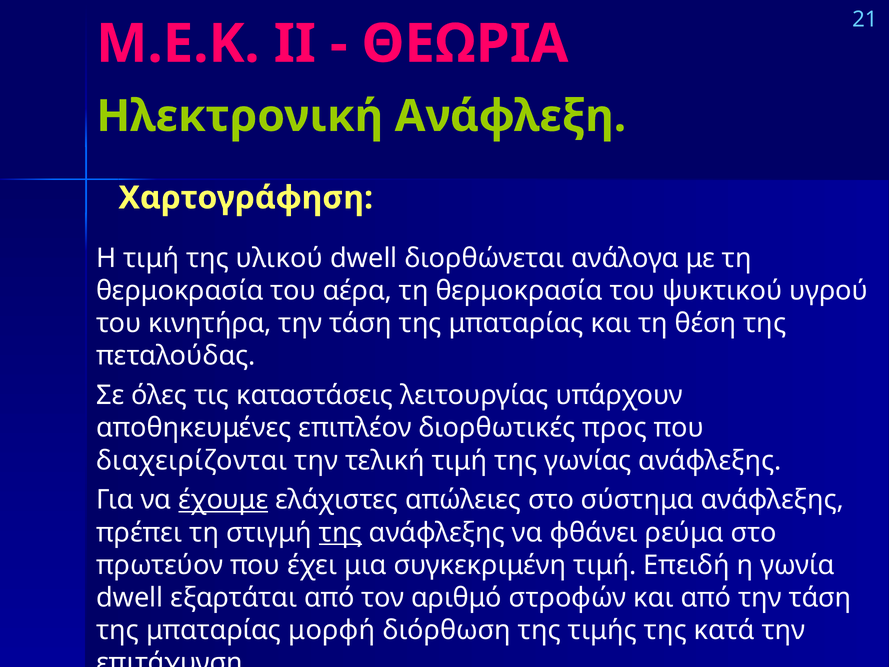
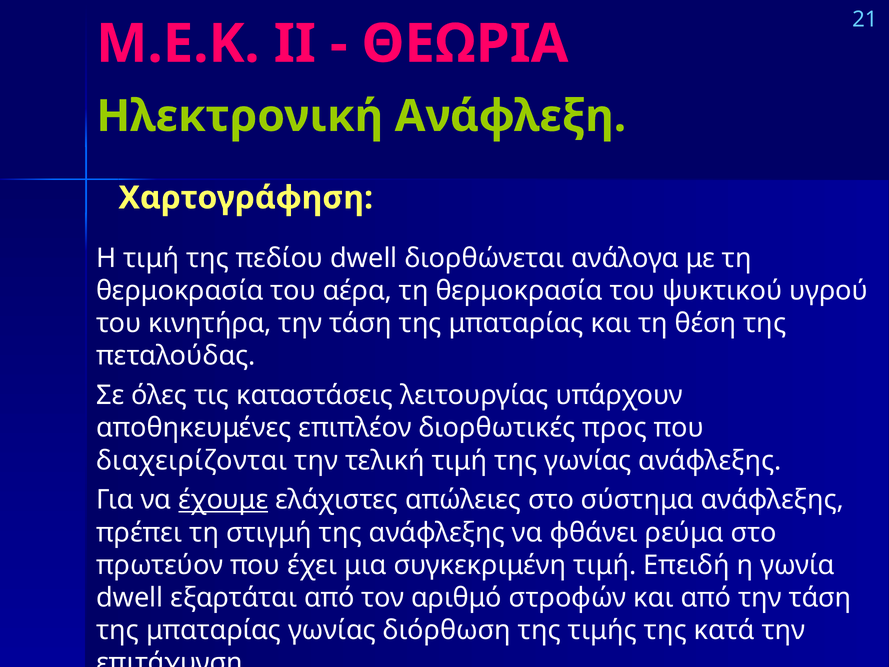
υλικού: υλικού -> πεδίου (280, 258)
της underline: present -> none (340, 532)
μπαταρίας μορφή: μορφή -> γωνίας (332, 630)
